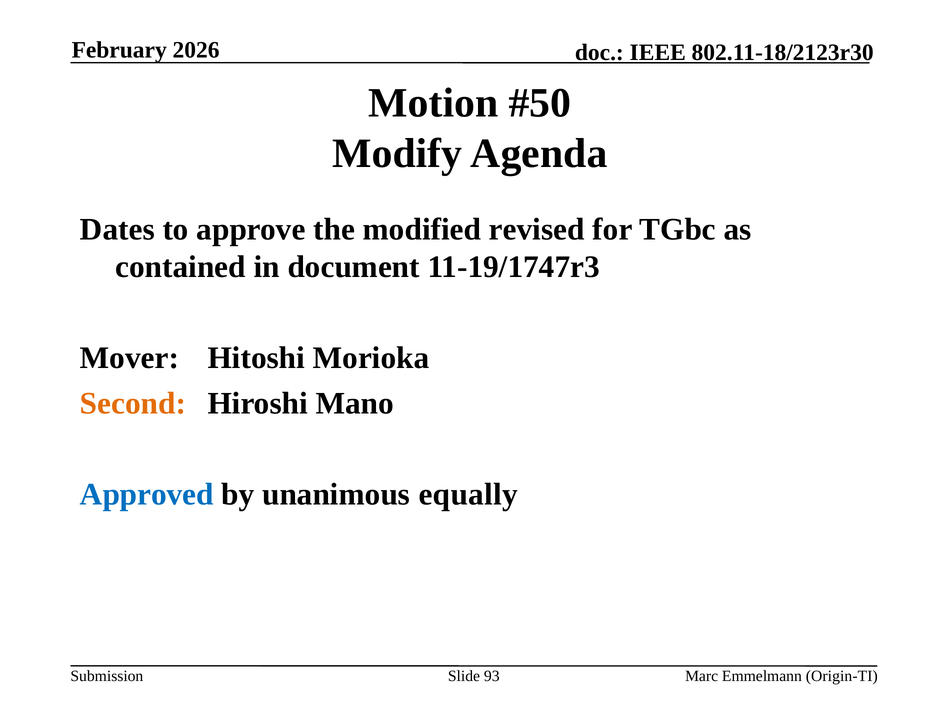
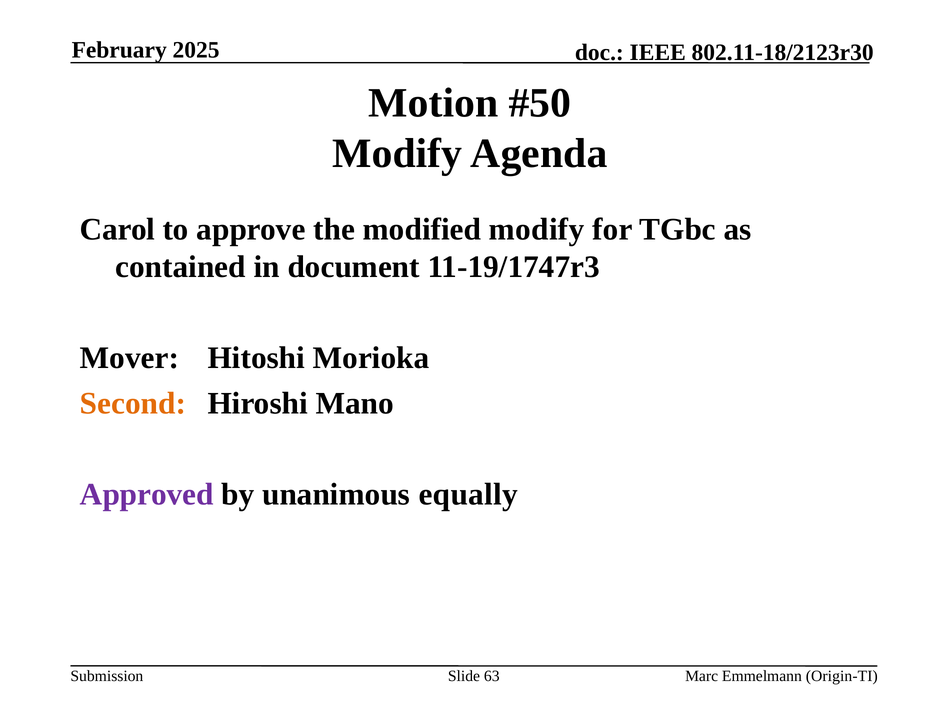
2026: 2026 -> 2025 (196, 50)
Dates: Dates -> Carol (117, 229)
modified revised: revised -> modify (537, 229)
Approved colour: blue -> purple (147, 494)
93: 93 -> 63 (492, 676)
